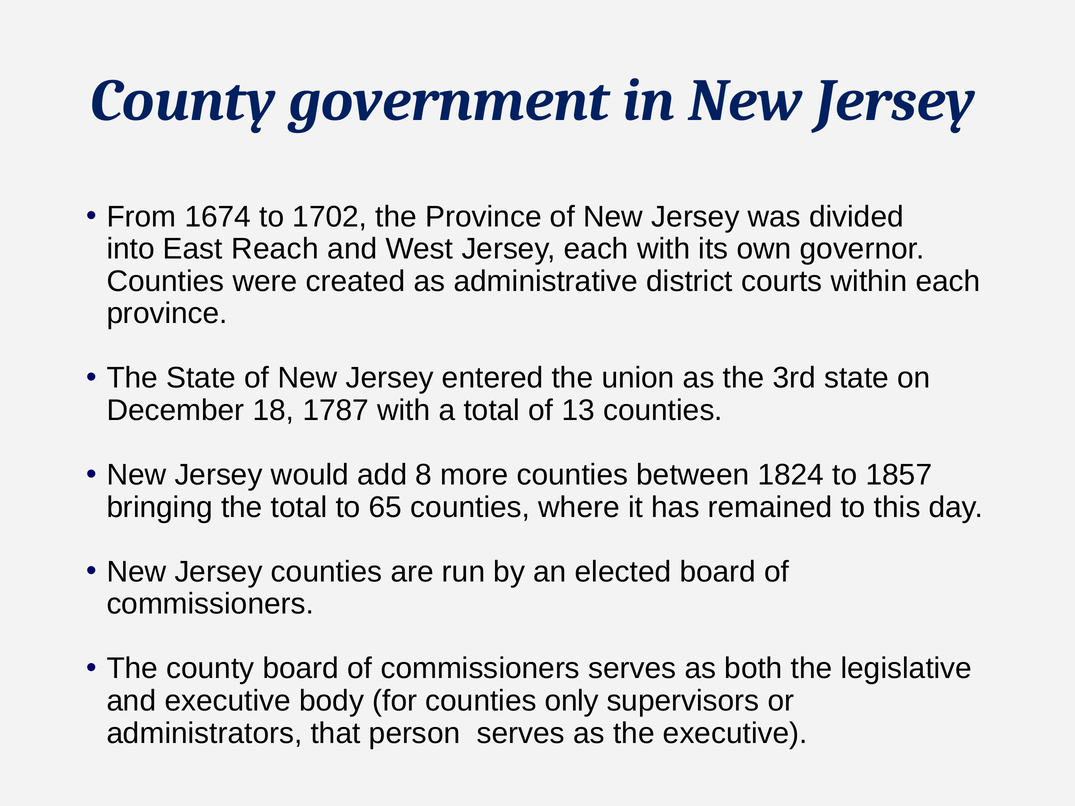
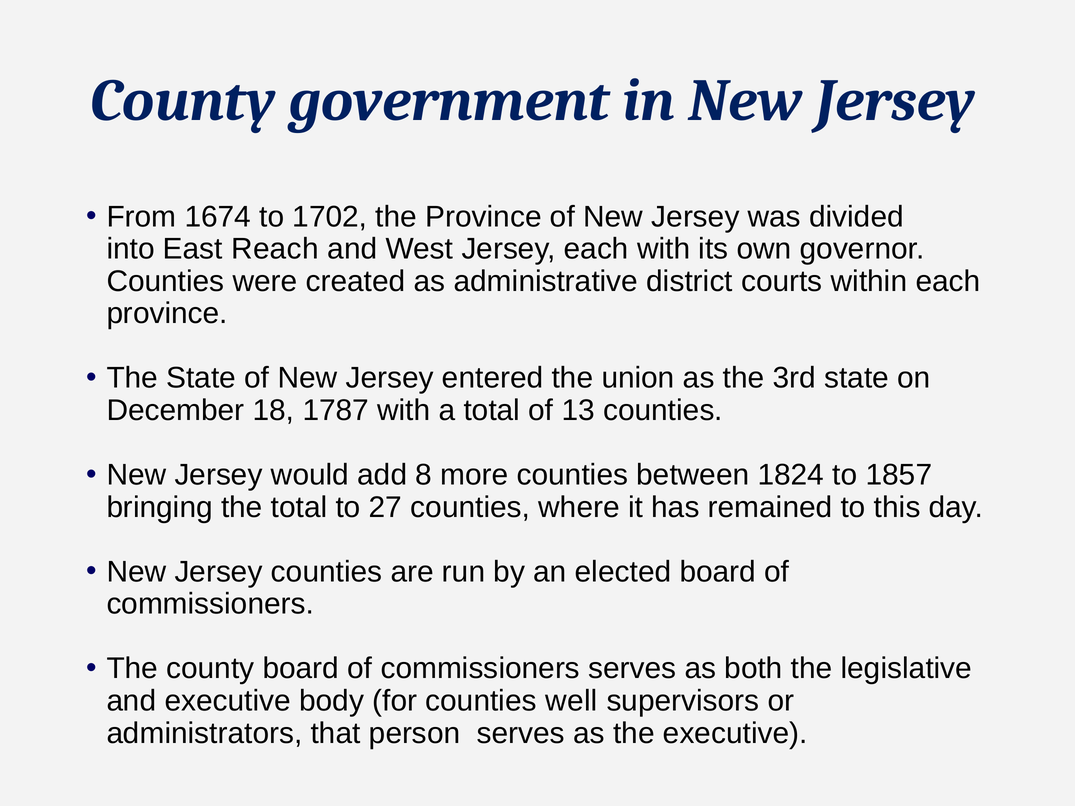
65: 65 -> 27 (385, 507)
only: only -> well (571, 701)
